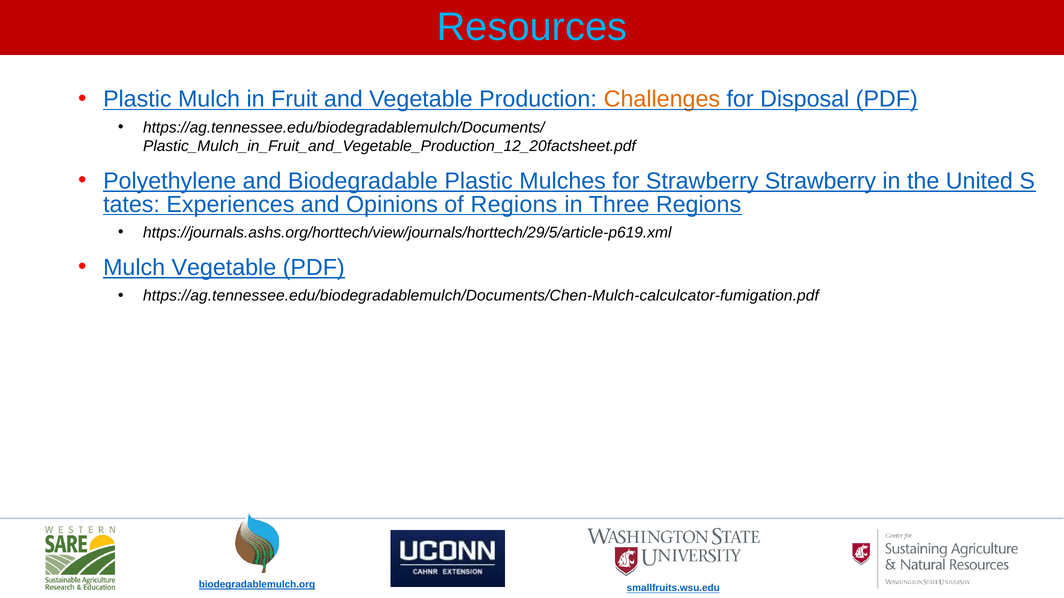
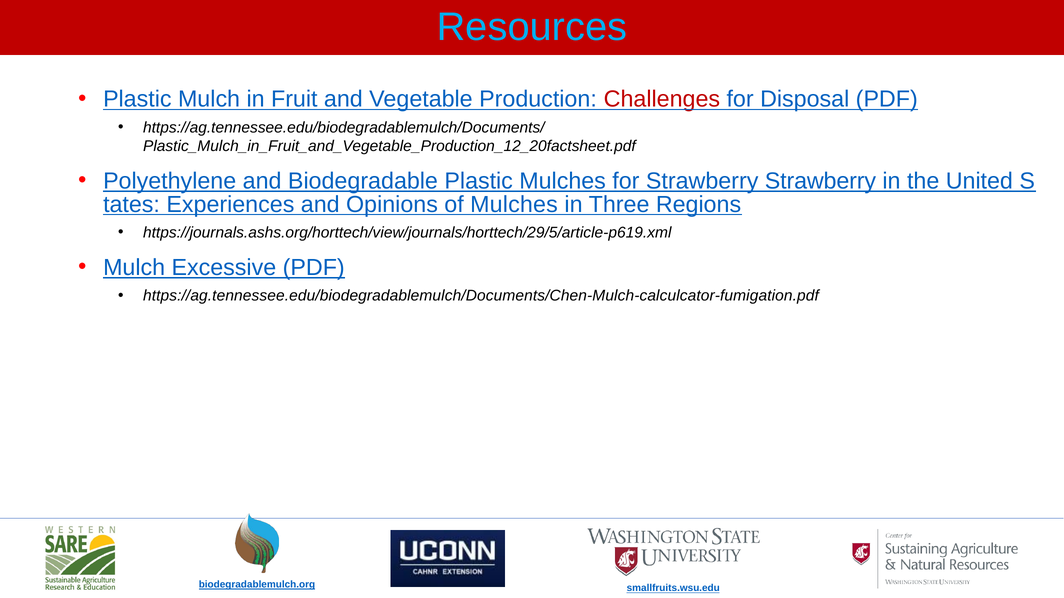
Challenges colour: orange -> red (662, 99)
of Regions: Regions -> Mulches (514, 205)
Mulch Vegetable: Vegetable -> Excessive (224, 268)
